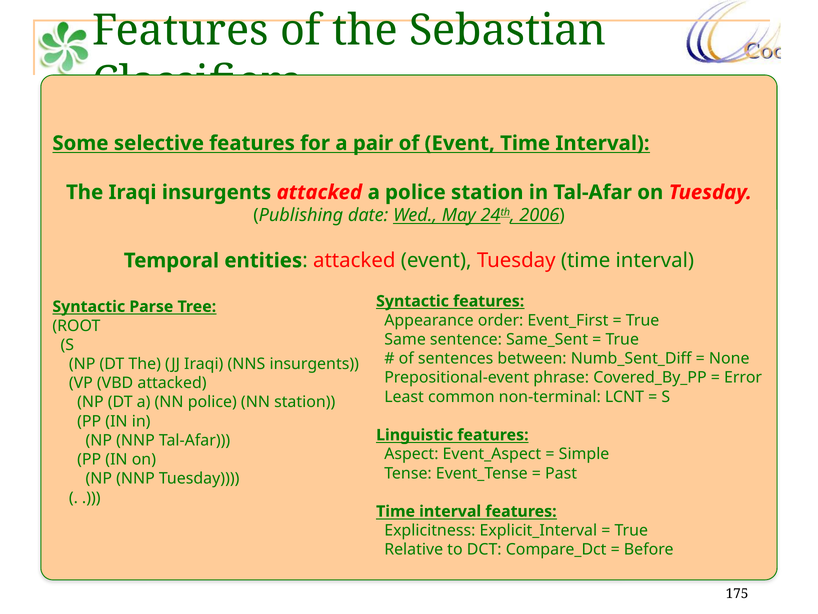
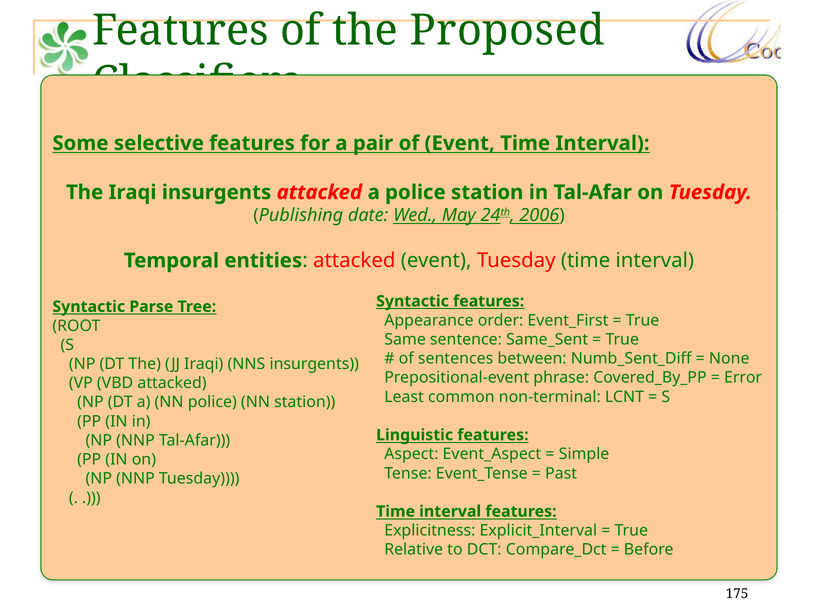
Sebastian: Sebastian -> Proposed (507, 30)
